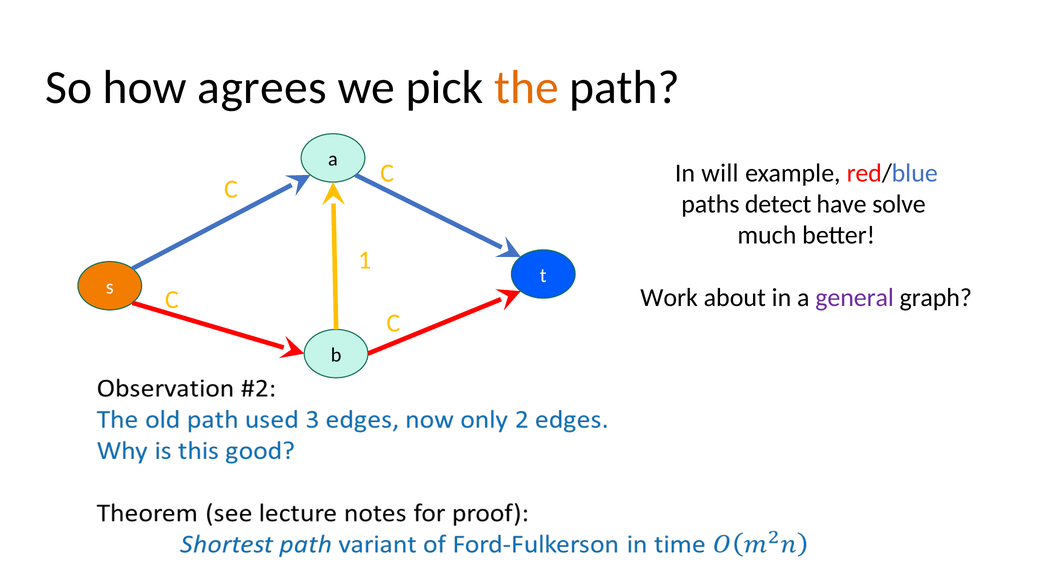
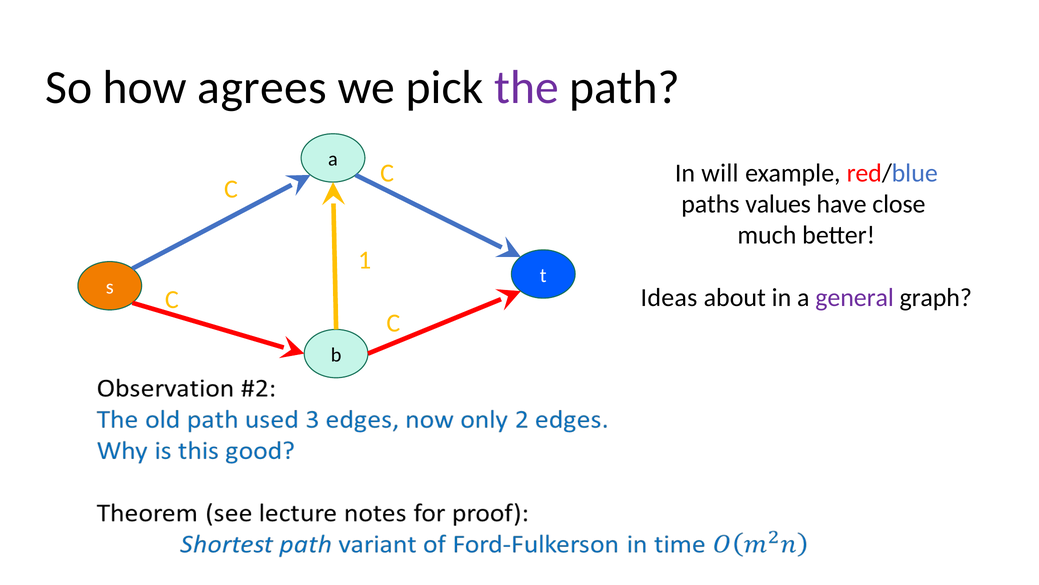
the colour: orange -> purple (526, 87)
detect: detect -> values (778, 204)
solve: solve -> close (899, 204)
Work: Work -> Ideas (669, 297)
